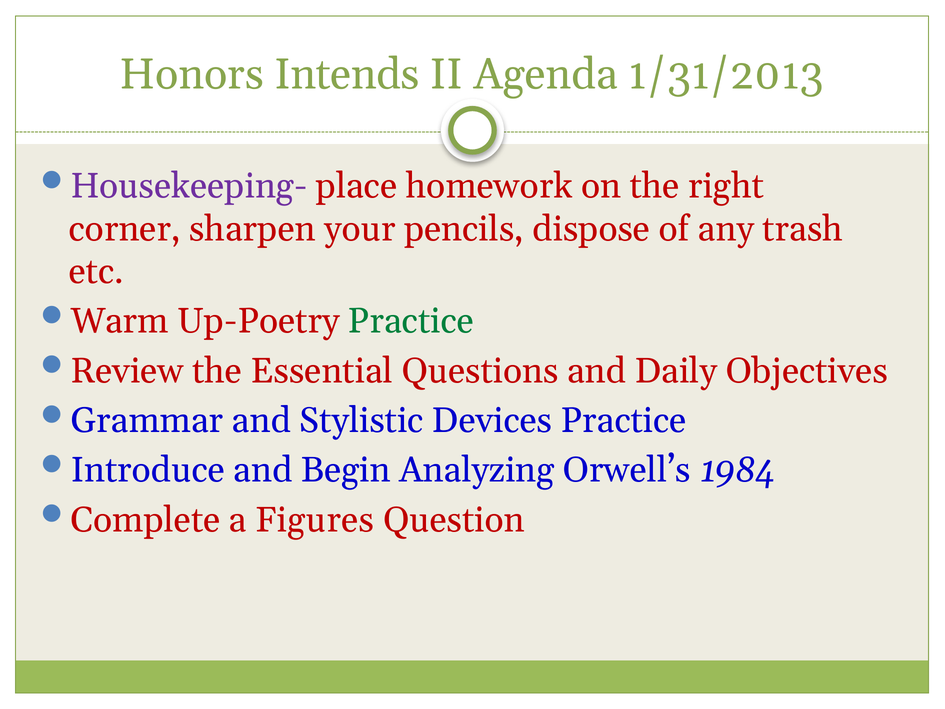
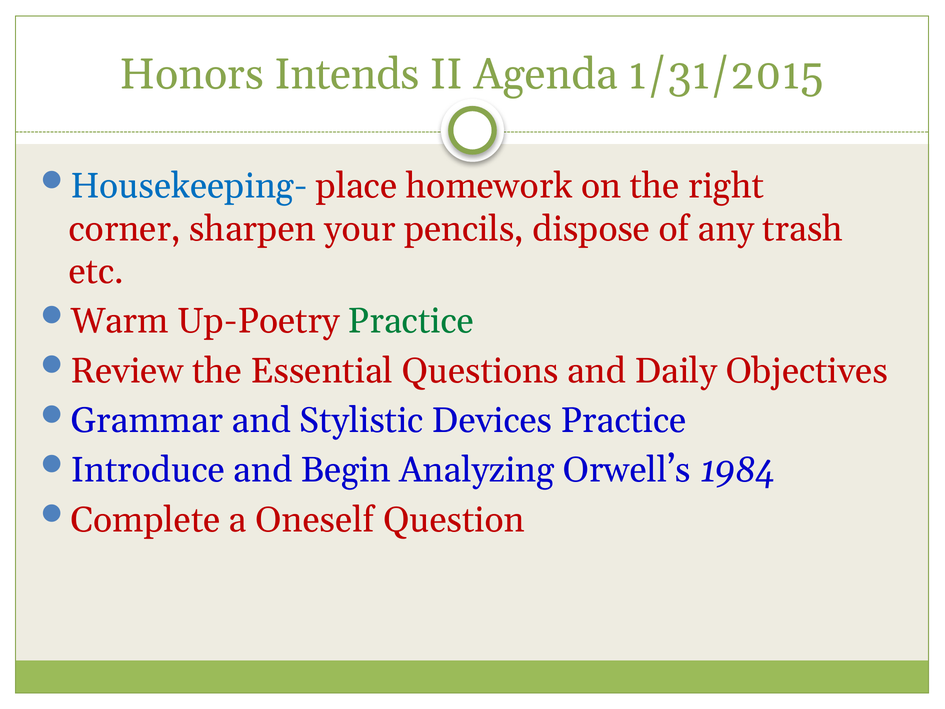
1/31/2013: 1/31/2013 -> 1/31/2015 (726, 74)
Housekeeping- colour: purple -> blue (189, 186)
Figures: Figures -> Oneself (315, 520)
